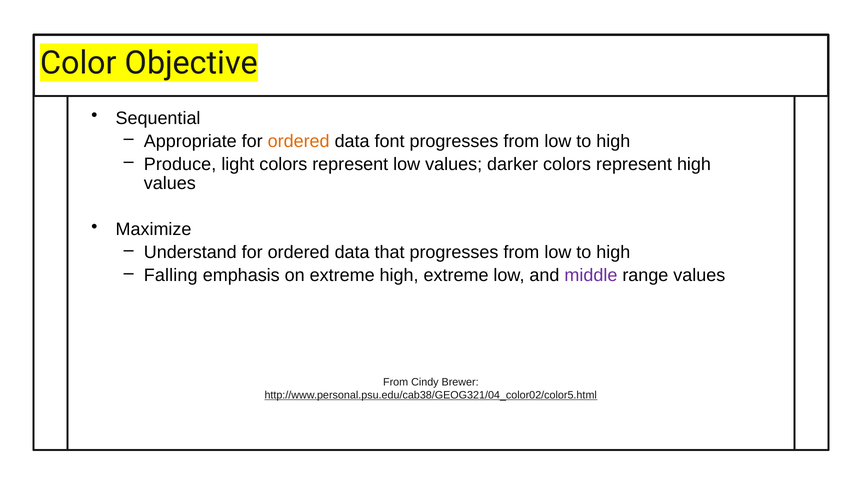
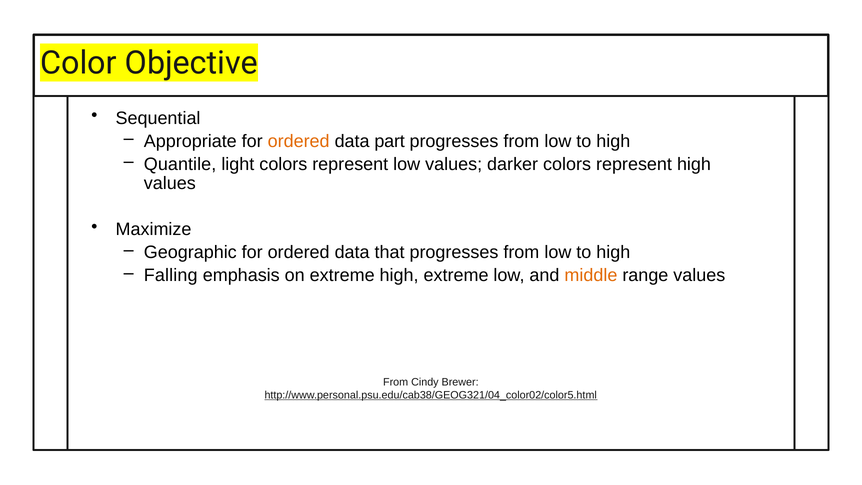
font: font -> part (390, 141)
Produce: Produce -> Quantile (180, 164)
Understand: Understand -> Geographic (190, 252)
middle colour: purple -> orange (591, 275)
